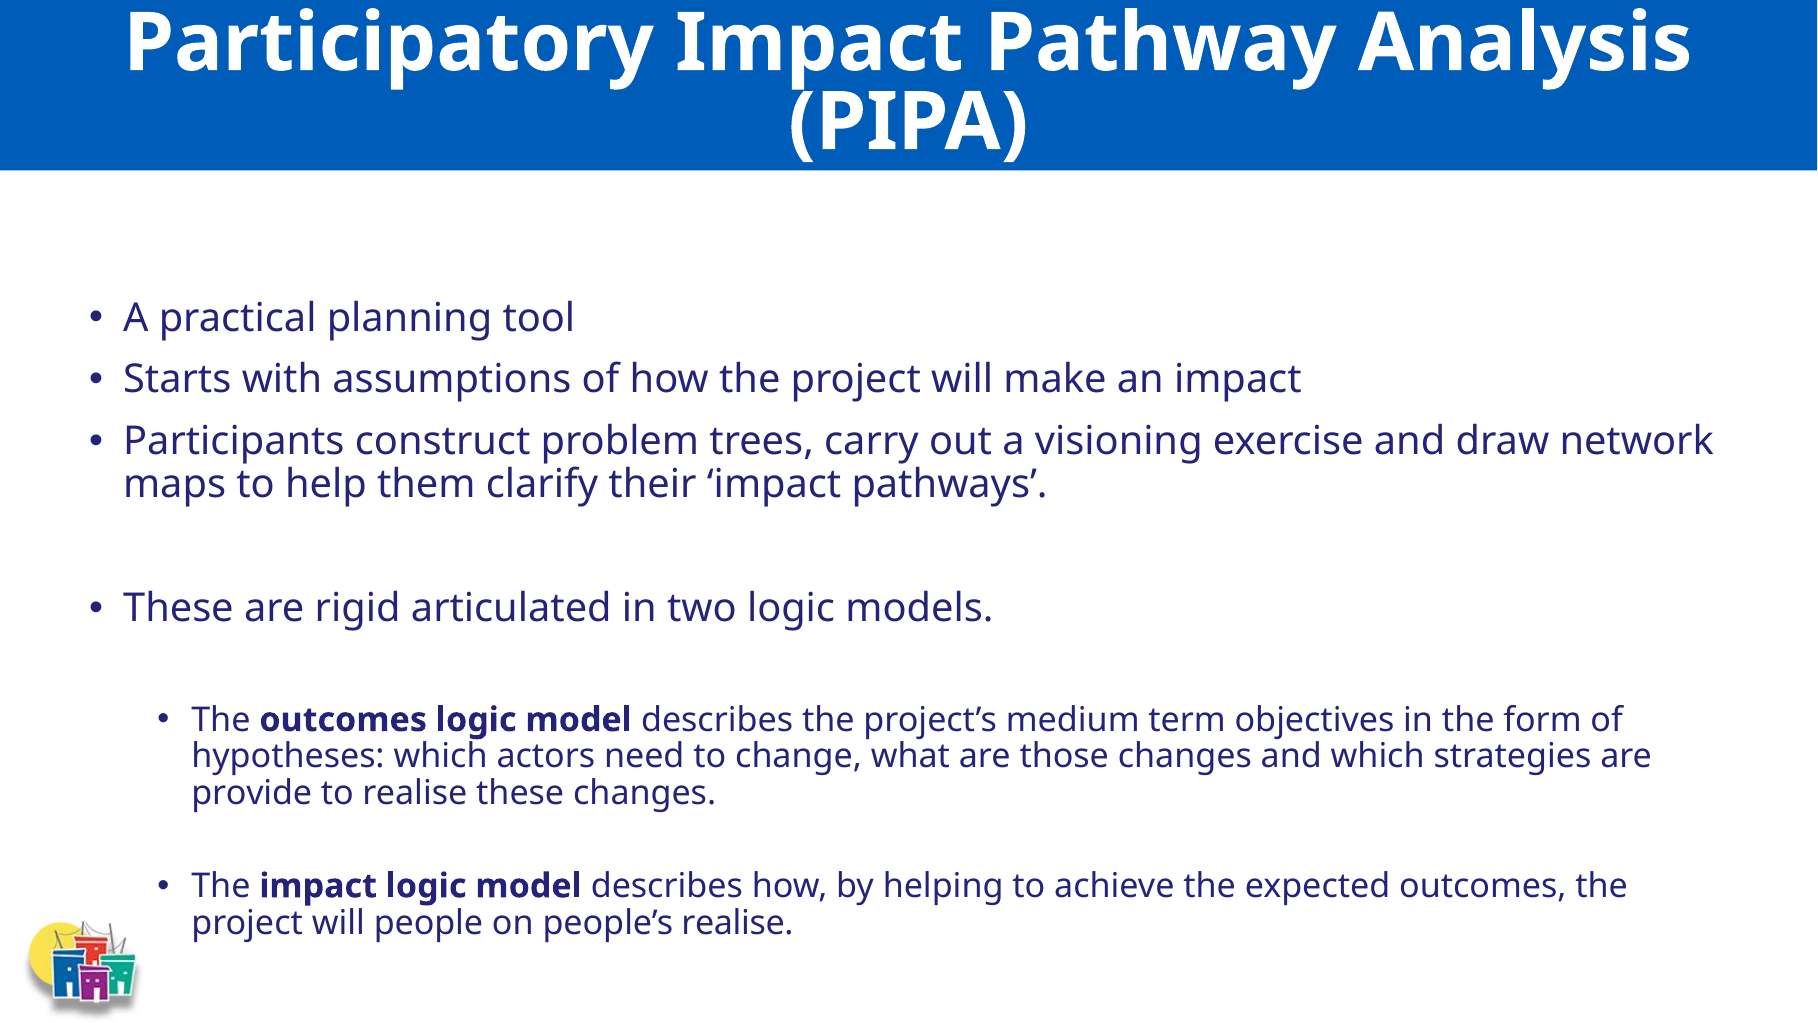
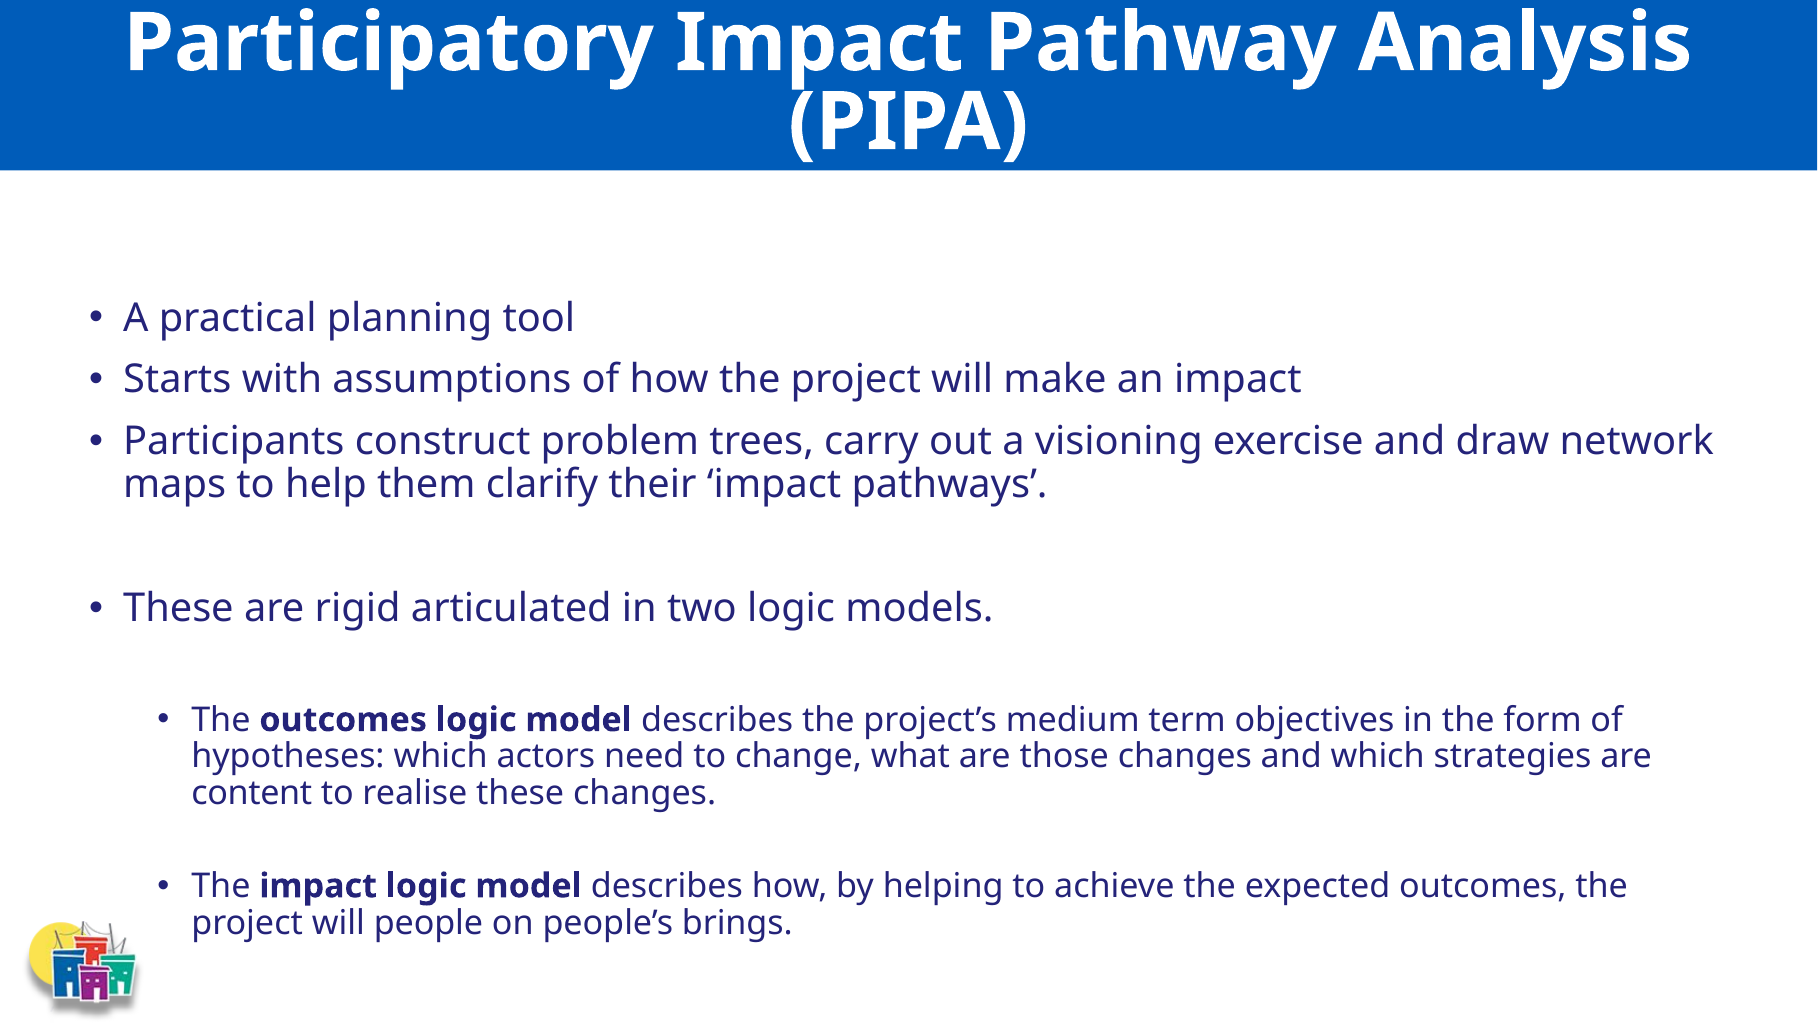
provide: provide -> content (252, 793)
people’s realise: realise -> brings (737, 923)
